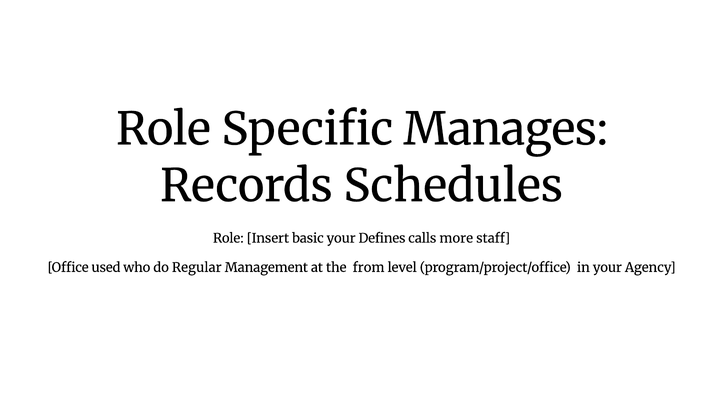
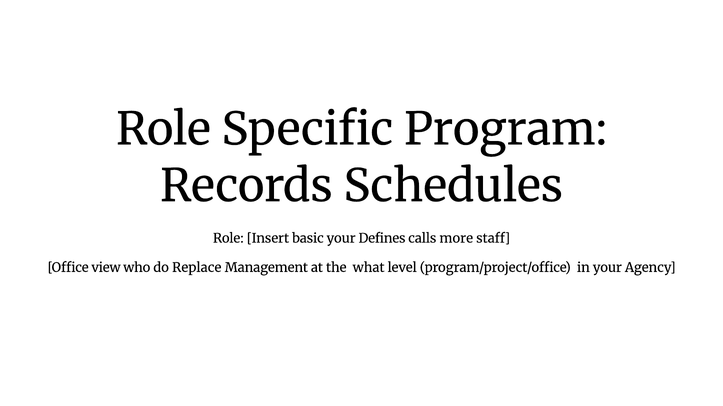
Manages: Manages -> Program (506, 130)
used: used -> view (106, 268)
Regular: Regular -> Replace (197, 268)
from: from -> what (369, 268)
